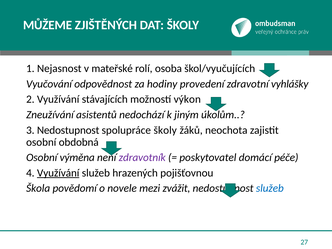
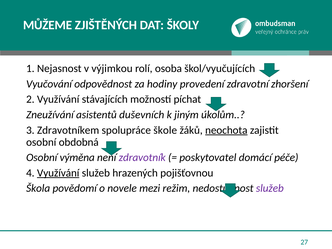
mateřské: mateřské -> výjimkou (112, 69)
vyhlášky: vyhlášky -> zhoršení (290, 84)
výkon: výkon -> píchat (187, 99)
nedochází: nedochází -> duševních (142, 115)
3 Nedostupnost: Nedostupnost -> Zdravotníkem (68, 130)
spolupráce školy: školy -> škole (165, 130)
neochota underline: none -> present (226, 130)
zvážit: zvážit -> režim (176, 188)
služeb colour: blue -> purple (270, 188)
